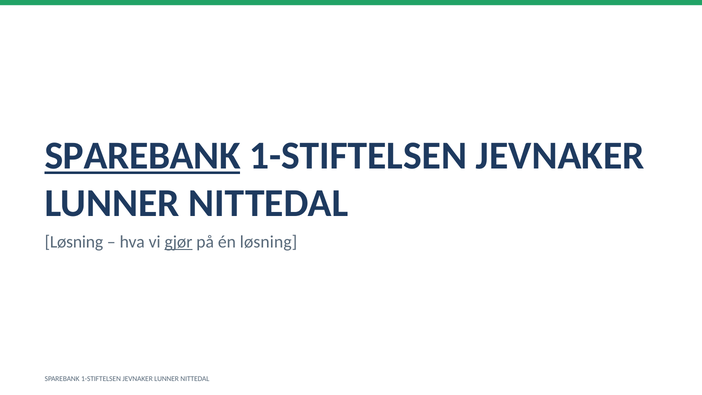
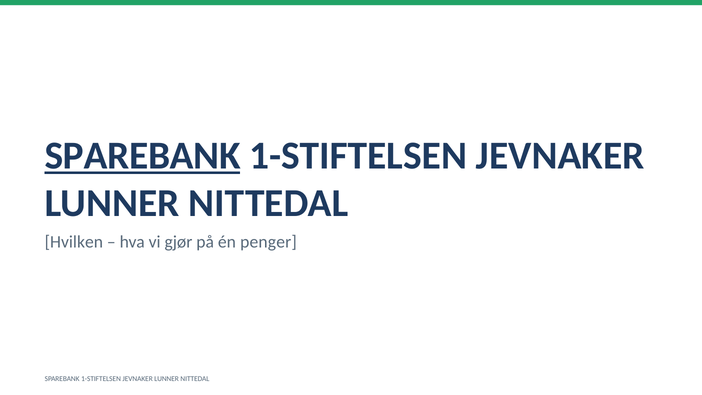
Løsning: Løsning -> Hvilken (74, 242)
gjør underline: present -> none (178, 242)
én løsning: løsning -> penger (268, 242)
